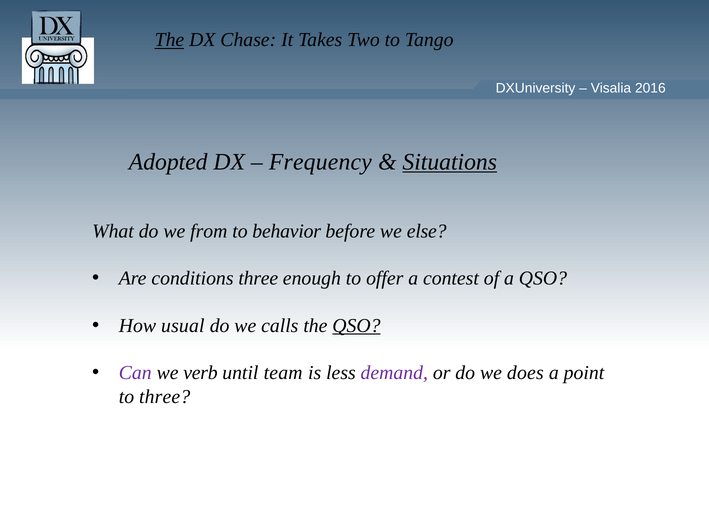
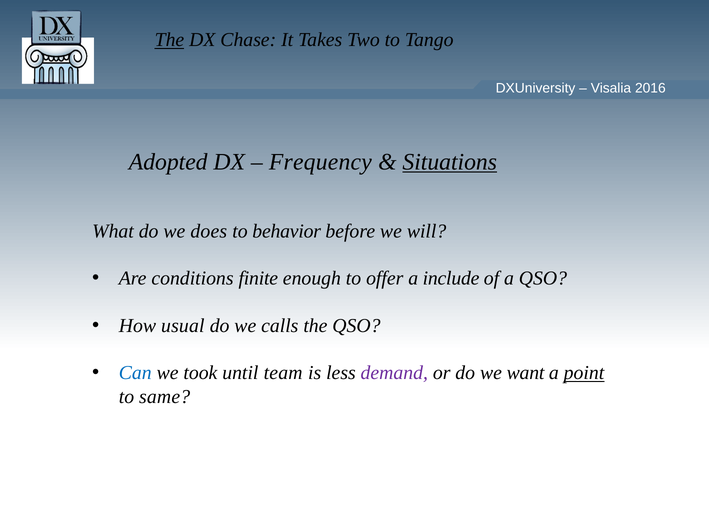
from: from -> does (209, 231)
else: else -> will (427, 231)
conditions three: three -> finite (258, 278)
contest: contest -> include (451, 278)
QSO underline: present -> none (356, 326)
Can colour: purple -> blue (135, 373)
verb: verb -> took (200, 373)
does: does -> want (526, 373)
point underline: none -> present (584, 373)
to three: three -> same (165, 396)
